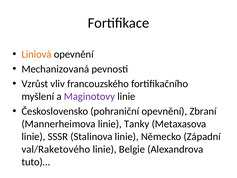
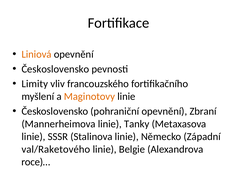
Mechanizovaná: Mechanizovaná -> Československo (55, 69)
Vzrůst: Vzrůst -> Limity (35, 84)
Maginotovy colour: purple -> orange (89, 96)
tuto)…: tuto)… -> roce)… (36, 162)
